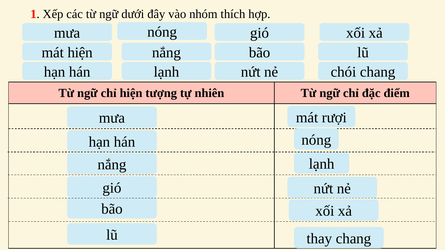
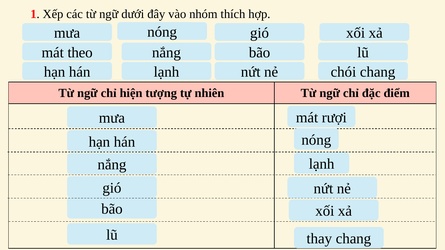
mát hiện: hiện -> theo (80, 53)
